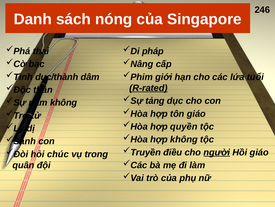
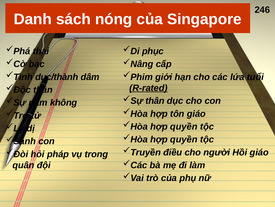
pháp: pháp -> phục (153, 51)
tảng: tảng -> thân (155, 101)
không: không -> quyền (184, 139)
người underline: present -> none (217, 152)
chúc: chúc -> pháp (58, 154)
